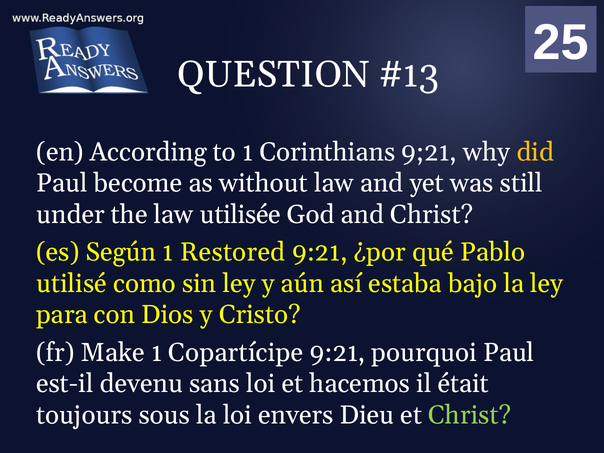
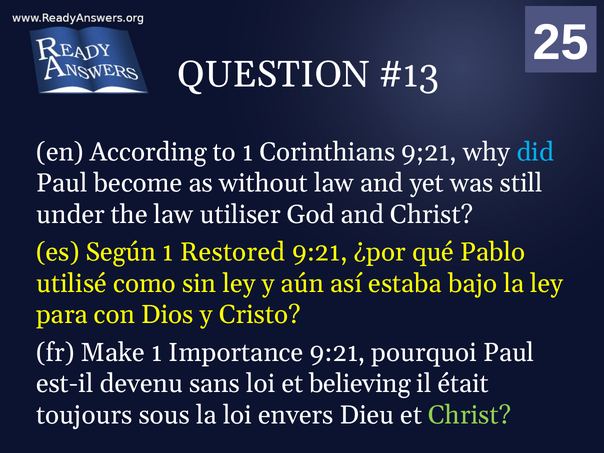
did colour: yellow -> light blue (535, 152)
utilisée: utilisée -> utiliser (240, 215)
Copartícipe: Copartícipe -> Importance (236, 353)
hacemos: hacemos -> believing (360, 384)
